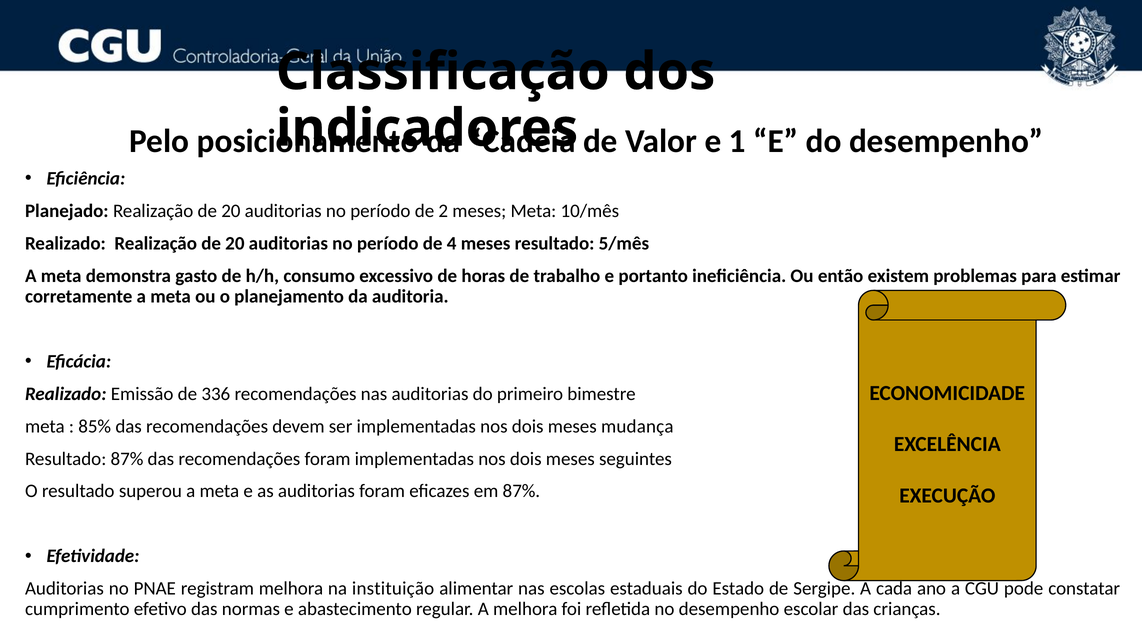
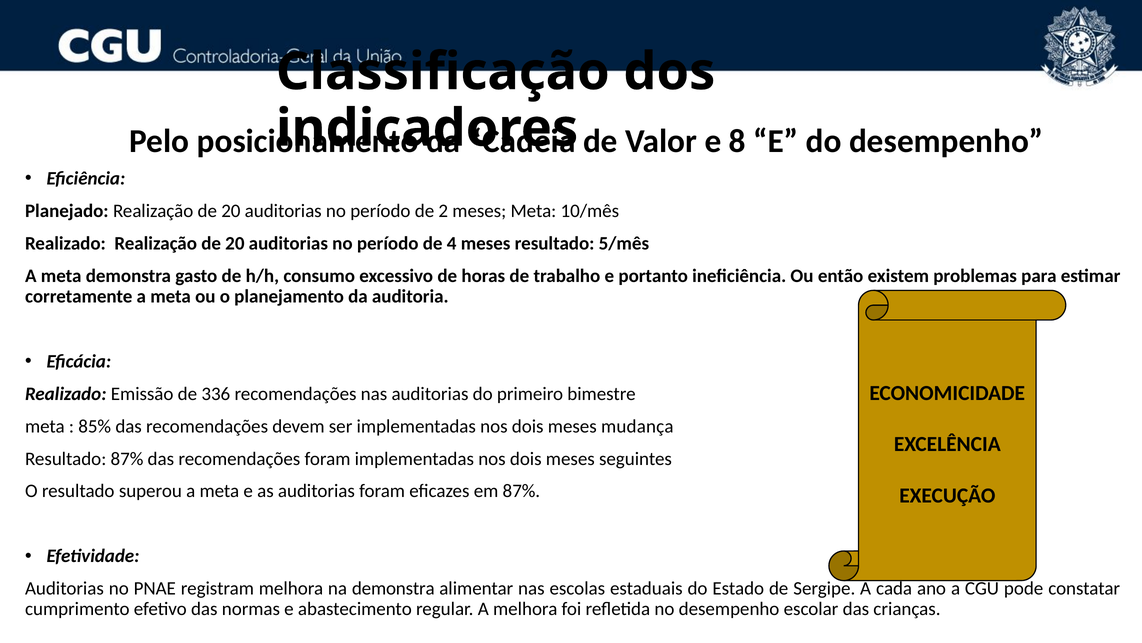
1: 1 -> 8 (737, 141)
na instituição: instituição -> demonstra (393, 588)
